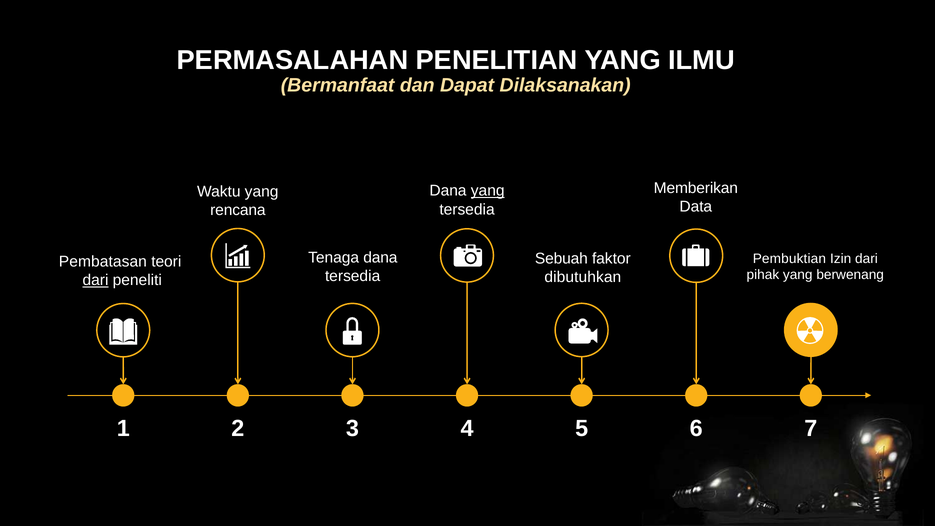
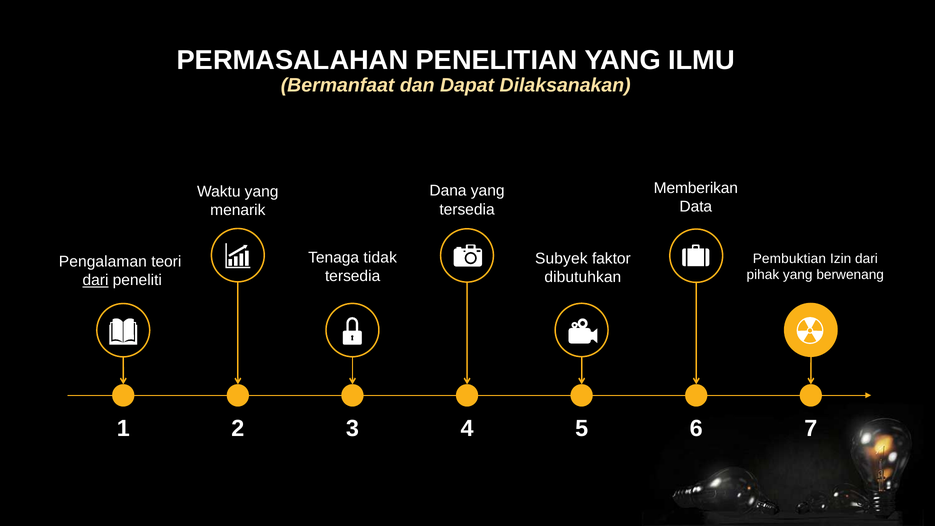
yang underline: present -> none (488, 191)
rencana: rencana -> menarik (238, 210)
Tenaga dana: dana -> tidak (380, 257)
Sebuah: Sebuah -> Subyek (561, 259)
Pembatasan: Pembatasan -> Pengalaman (103, 262)
